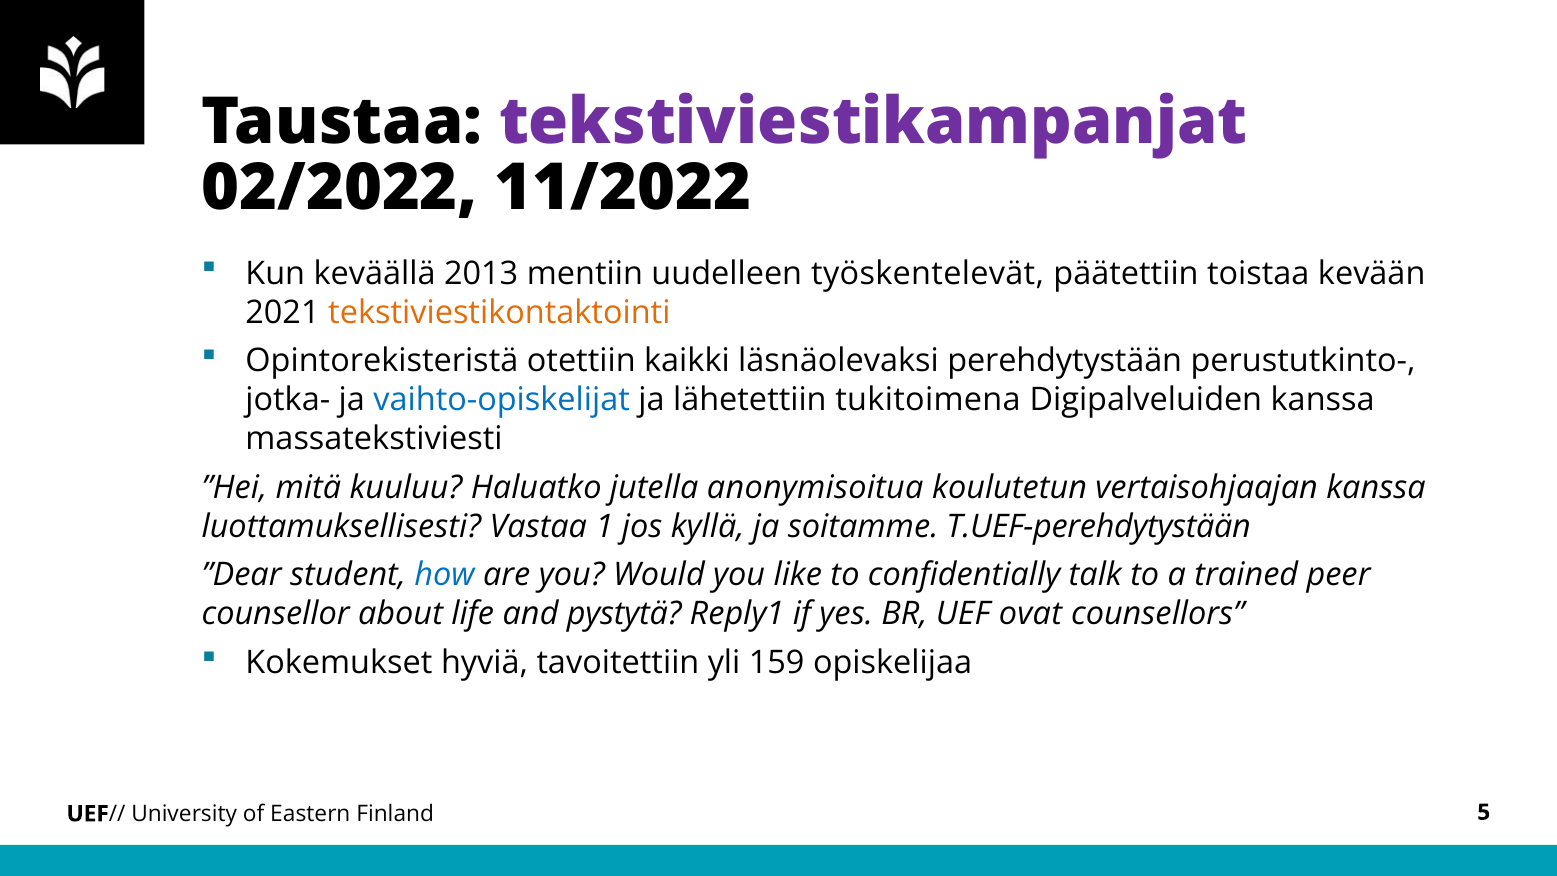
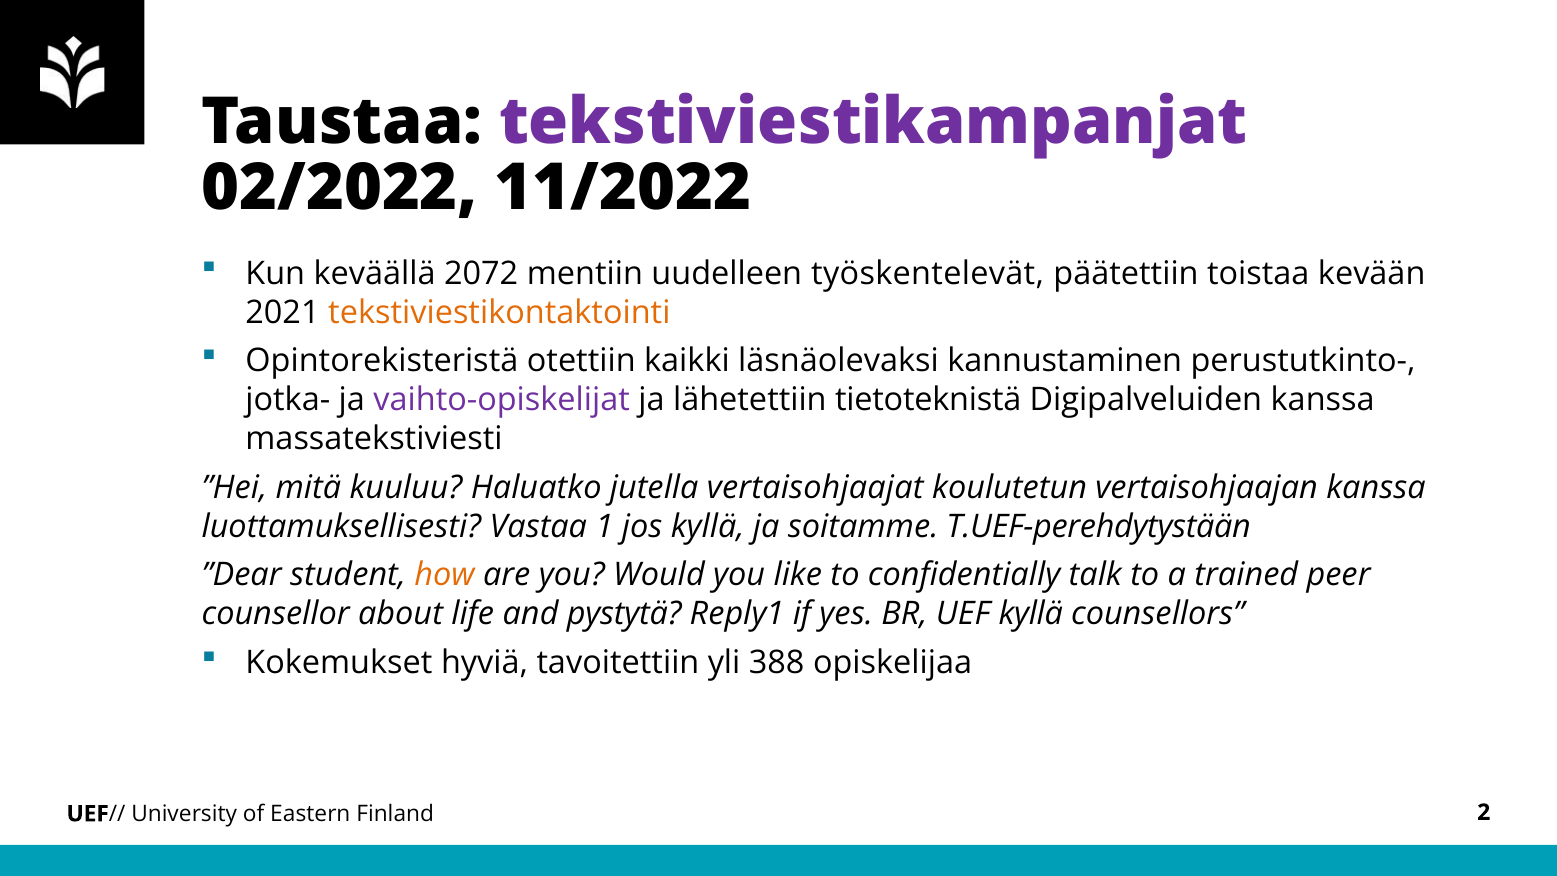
2013: 2013 -> 2072 (481, 273)
perehdytystään: perehdytystään -> kannustaminen (1065, 361)
vaihto-opiskelijat colour: blue -> purple (502, 400)
tukitoimena: tukitoimena -> tietoteknistä (928, 400)
anonymisoitua: anonymisoitua -> vertaisohjaajat (815, 488)
how colour: blue -> orange (444, 575)
UEF ovat: ovat -> kyllä (1031, 614)
159: 159 -> 388 (777, 663)
5: 5 -> 2 (1484, 812)
